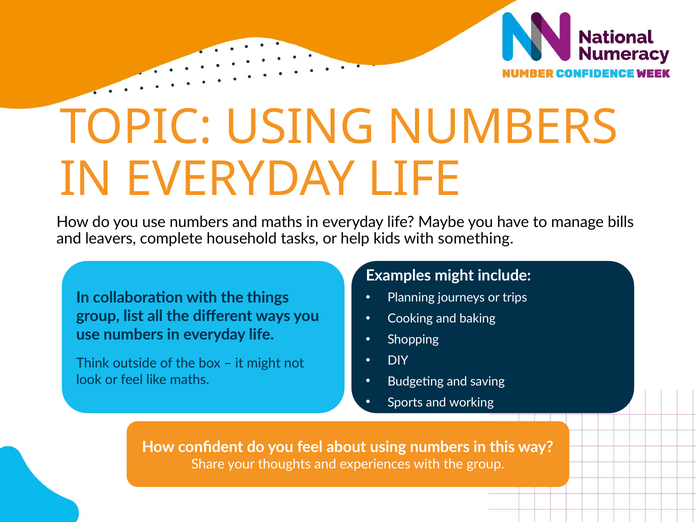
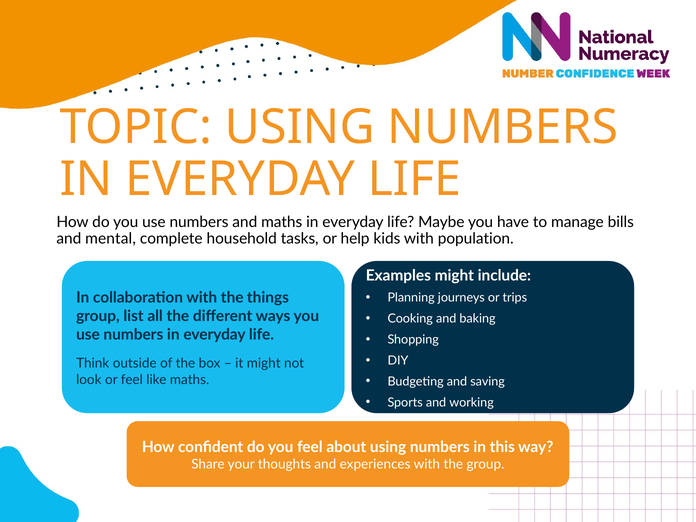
leavers: leavers -> mental (111, 239)
something: something -> population (476, 239)
